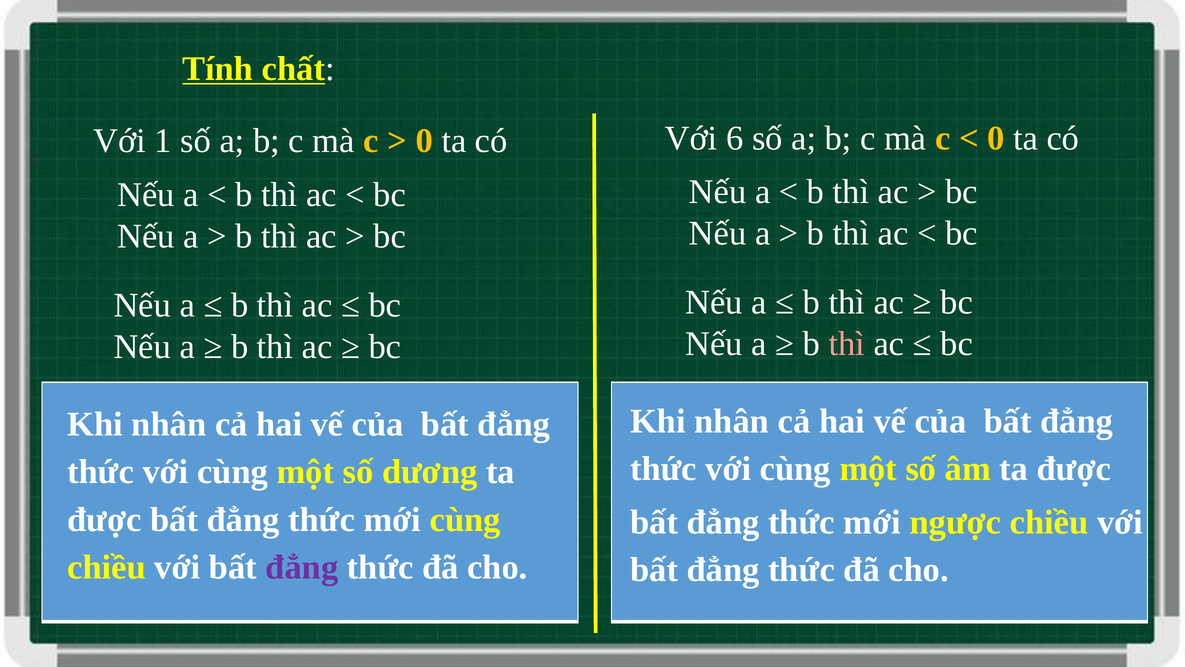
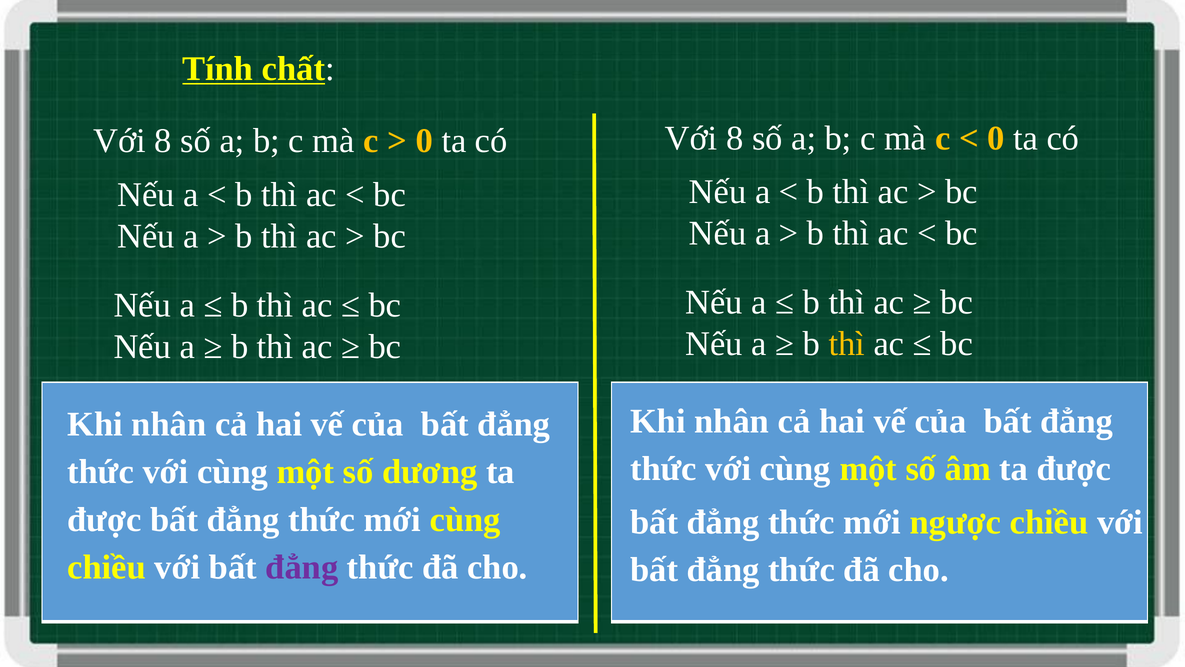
6: 6 -> 8 (735, 138)
1: 1 -> 8 (163, 141)
thì colour: pink -> yellow (847, 344)
